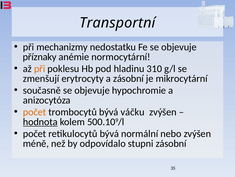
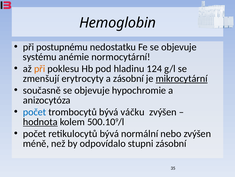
Transportní: Transportní -> Hemoglobin (118, 23)
mechanizmy: mechanizmy -> postupnému (62, 47)
příznaky: příznaky -> systému (40, 57)
310: 310 -> 124 (154, 68)
mikrocytární underline: none -> present (182, 78)
počet colour: orange -> blue (35, 112)
